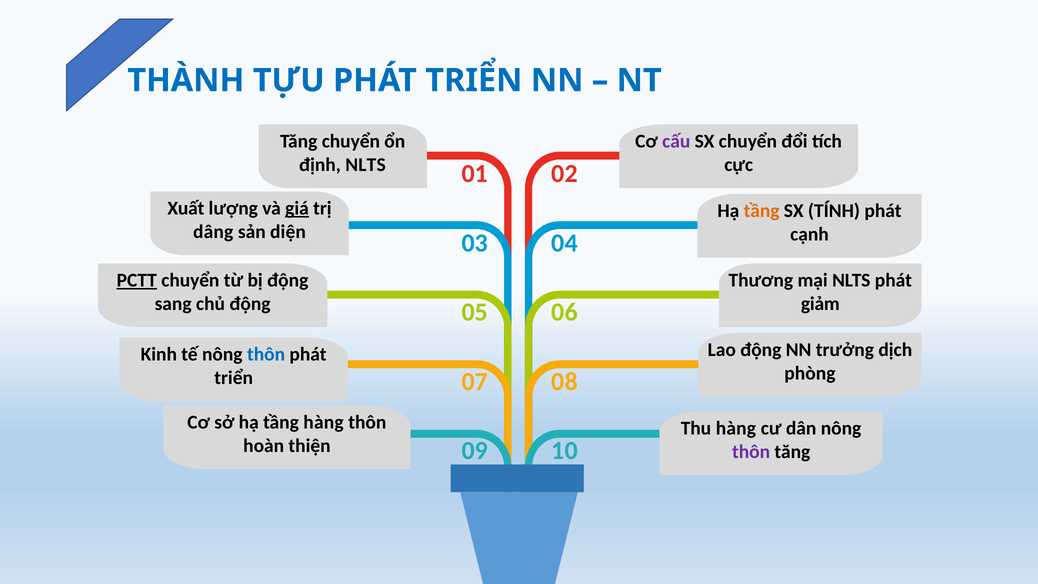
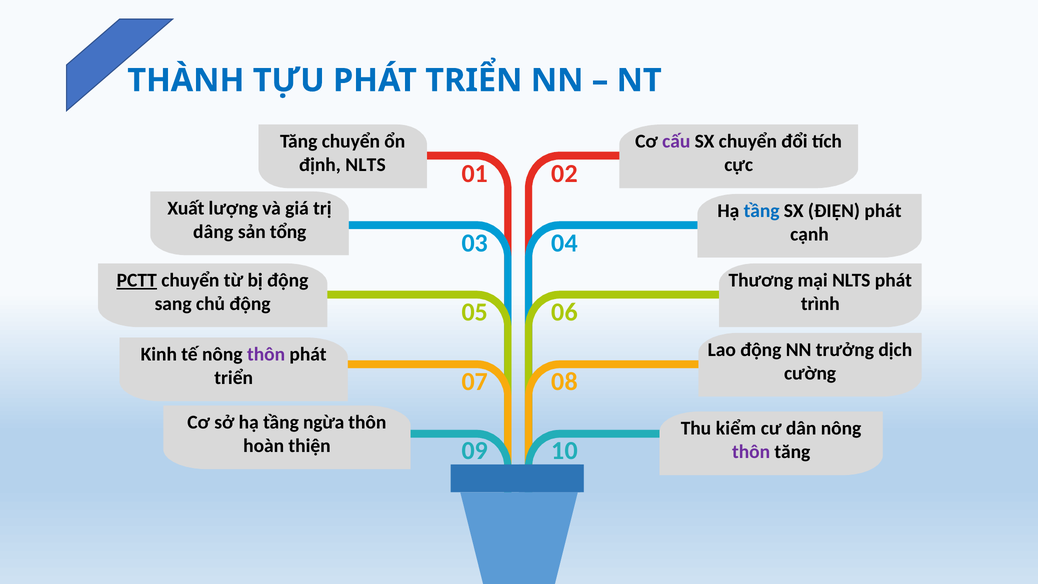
giá underline: present -> none (297, 208)
tầng colour: orange -> blue (762, 211)
TÍNH: TÍNH -> ĐIỆN (834, 211)
diện: diện -> tổng (288, 232)
giảm: giảm -> trình (820, 304)
thôn colour: blue -> purple (266, 354)
phòng: phòng -> cường (810, 373)
tầng hàng: hàng -> ngừa (324, 422)
Thu hàng: hàng -> kiểm (736, 428)
